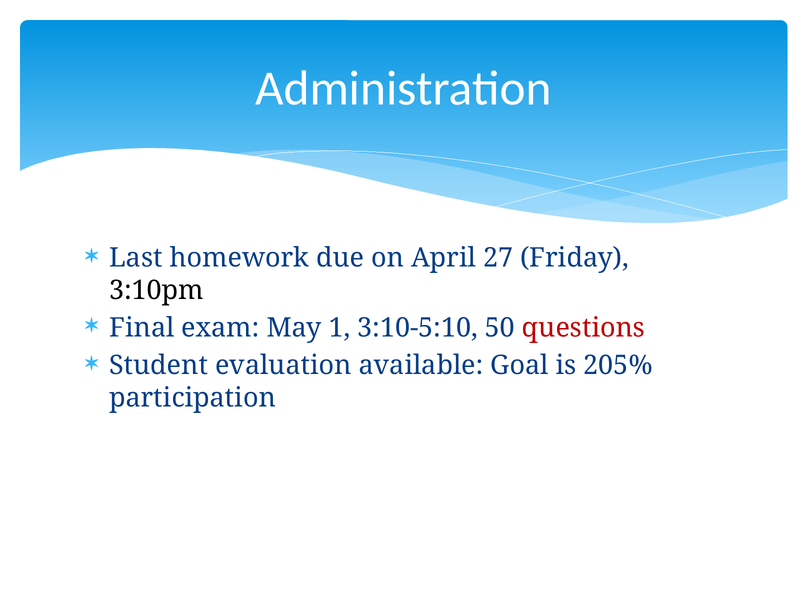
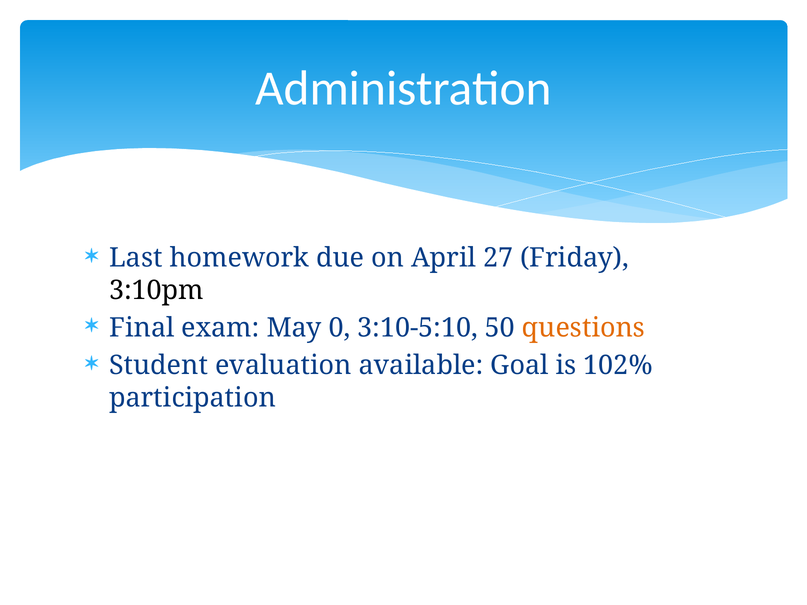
1: 1 -> 0 (340, 328)
questions colour: red -> orange (584, 328)
205%: 205% -> 102% (618, 366)
